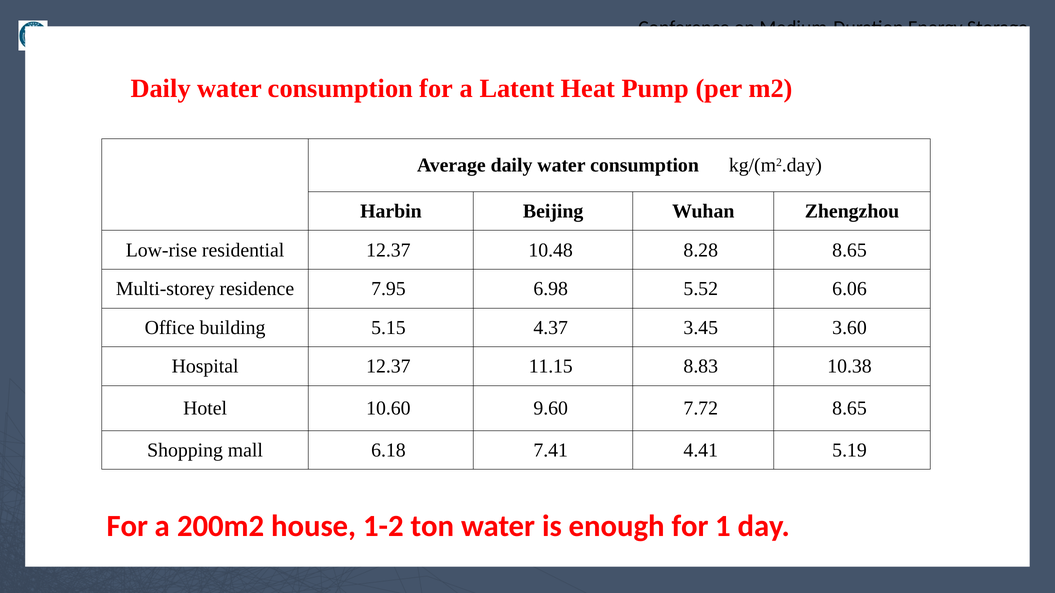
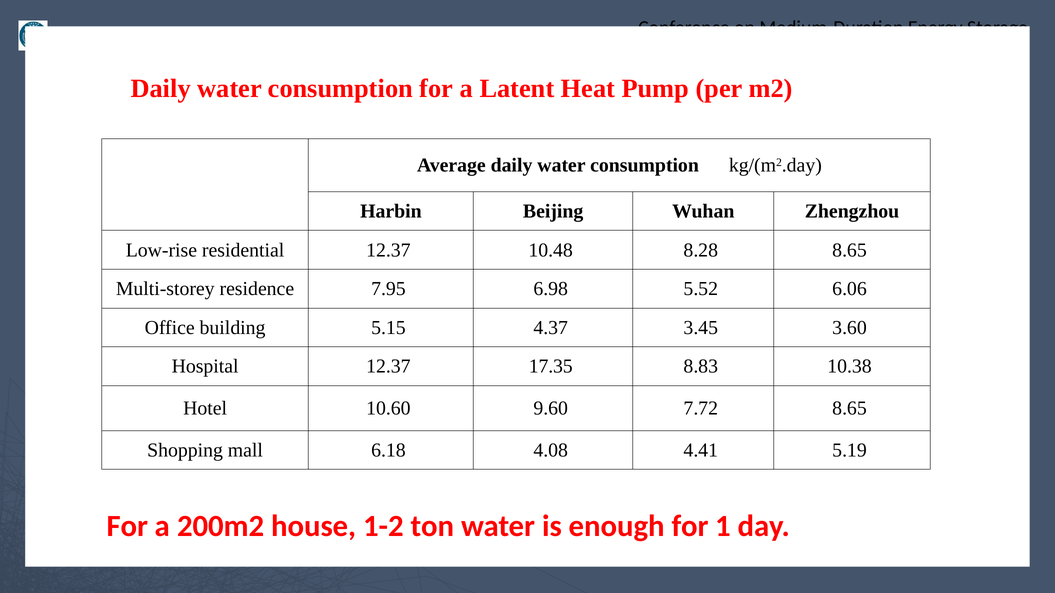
11.15: 11.15 -> 17.35 (551, 367)
7.41: 7.41 -> 4.08 (551, 450)
